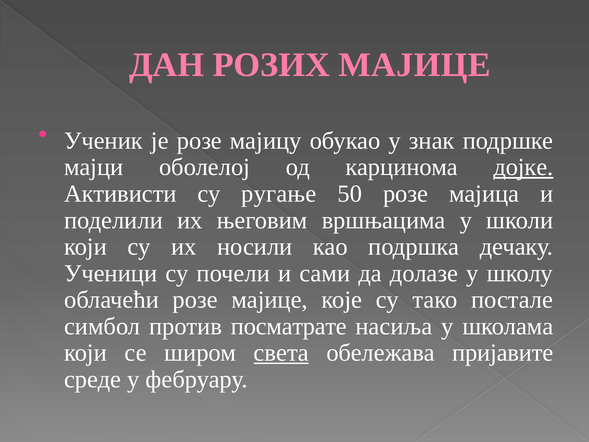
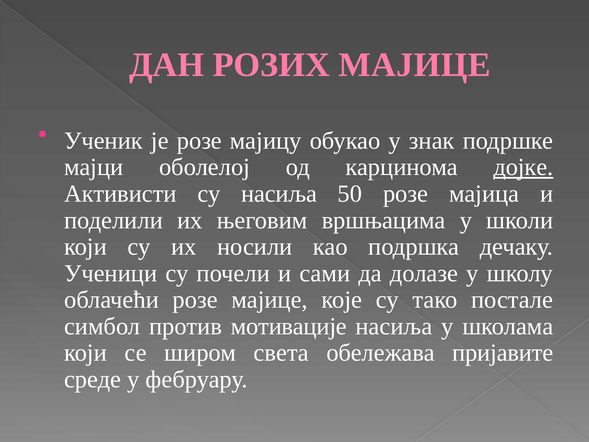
су ругање: ругање -> насиља (279, 194)
посматрате: посматрате -> мотивације (289, 326)
света underline: present -> none (281, 353)
